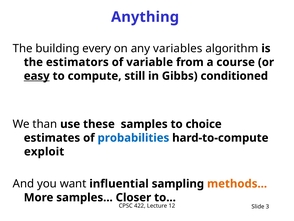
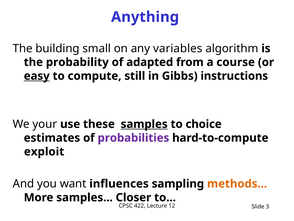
every: every -> small (97, 48)
estimators: estimators -> probability (77, 62)
variable: variable -> adapted (150, 62)
conditioned: conditioned -> instructions (234, 76)
than: than -> your (45, 124)
samples underline: none -> present (144, 124)
probabilities colour: blue -> purple (133, 138)
influential: influential -> influences (119, 183)
